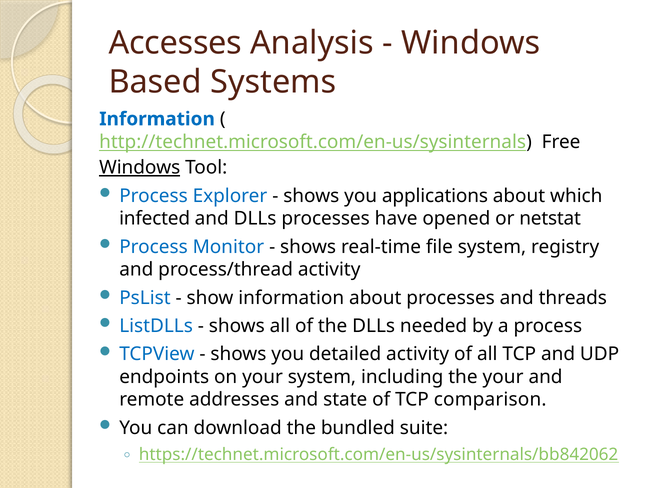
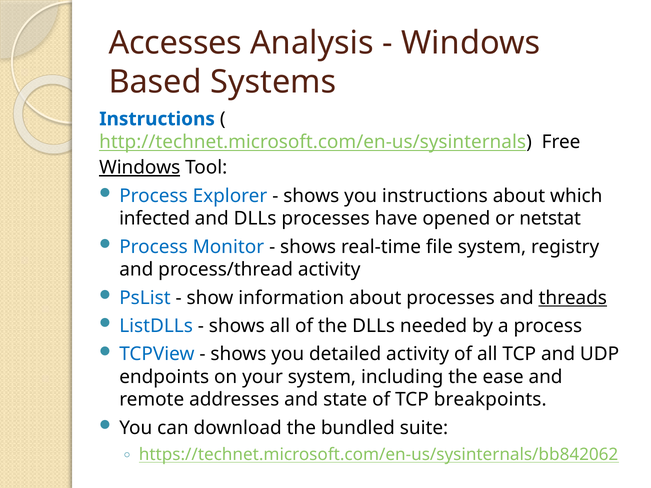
Information: Information -> Instructions (157, 119)
you applications: applications -> instructions (435, 196)
threads underline: none -> present (573, 298)
the your: your -> ease (503, 377)
comparison: comparison -> breakpoints (490, 400)
